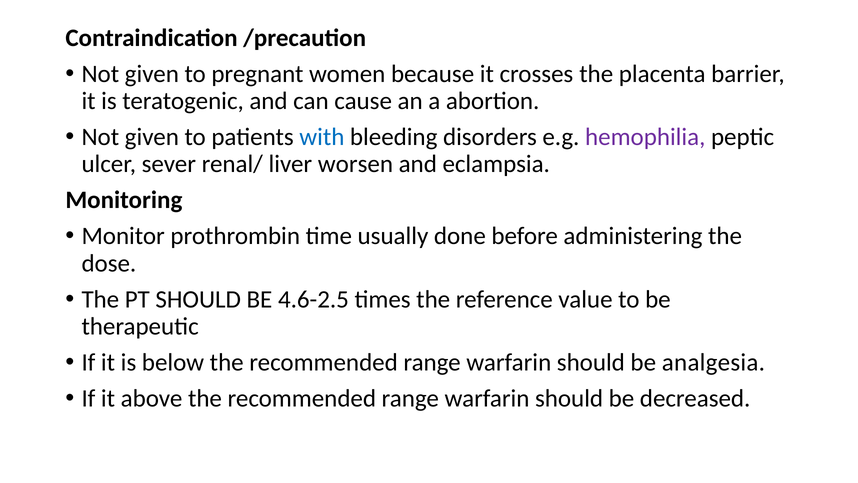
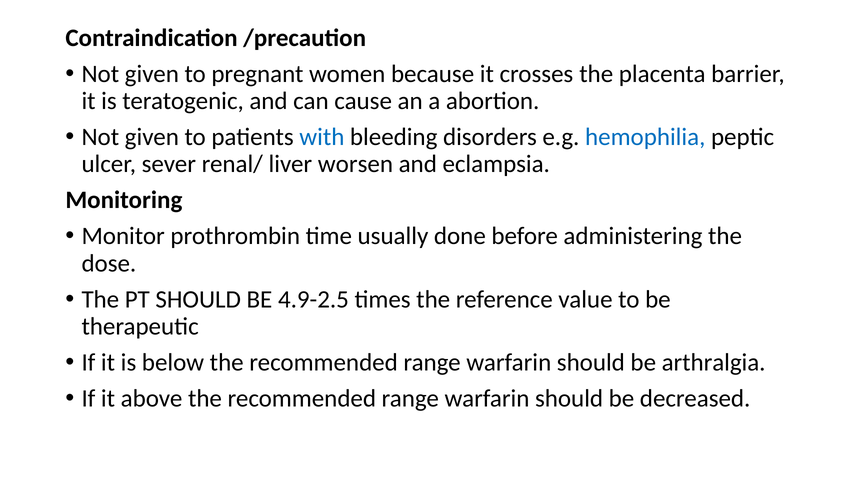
hemophilia colour: purple -> blue (645, 137)
4.6-2.5: 4.6-2.5 -> 4.9-2.5 (313, 299)
analgesia: analgesia -> arthralgia (714, 362)
